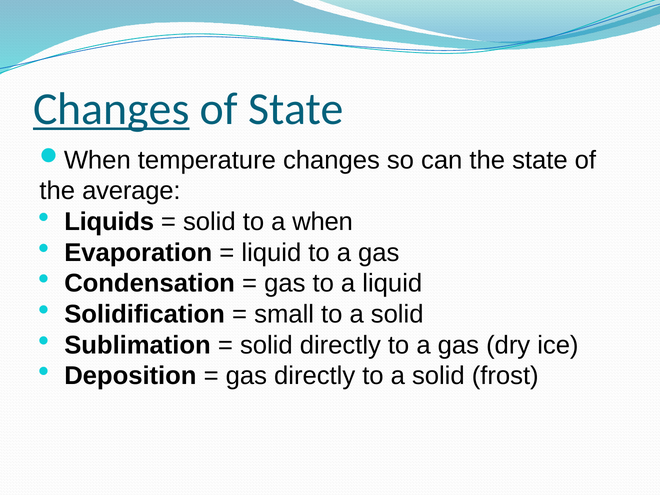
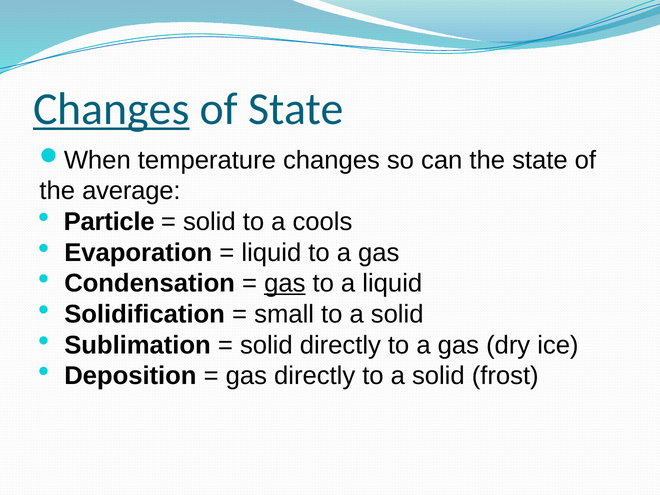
Liquids: Liquids -> Particle (109, 222)
when: when -> cools (322, 222)
gas underline: none -> present (285, 283)
